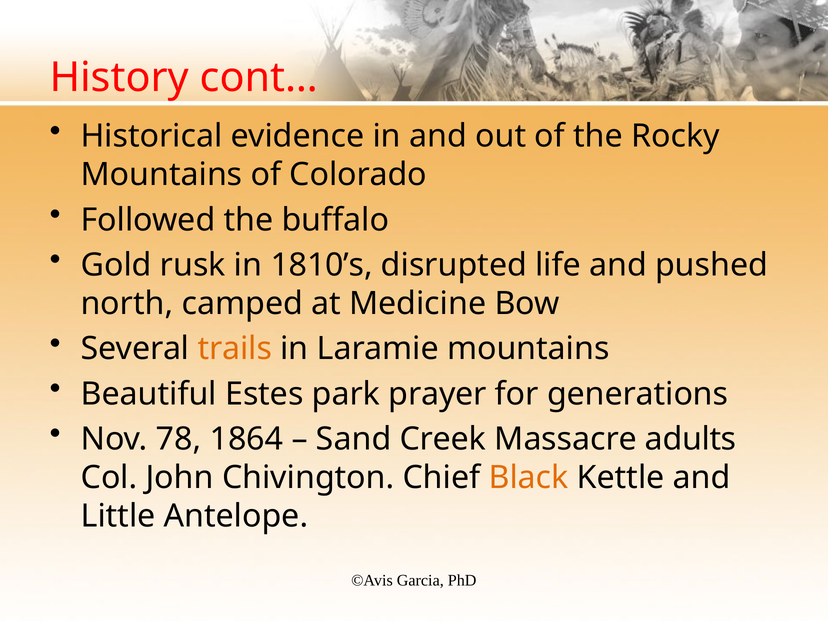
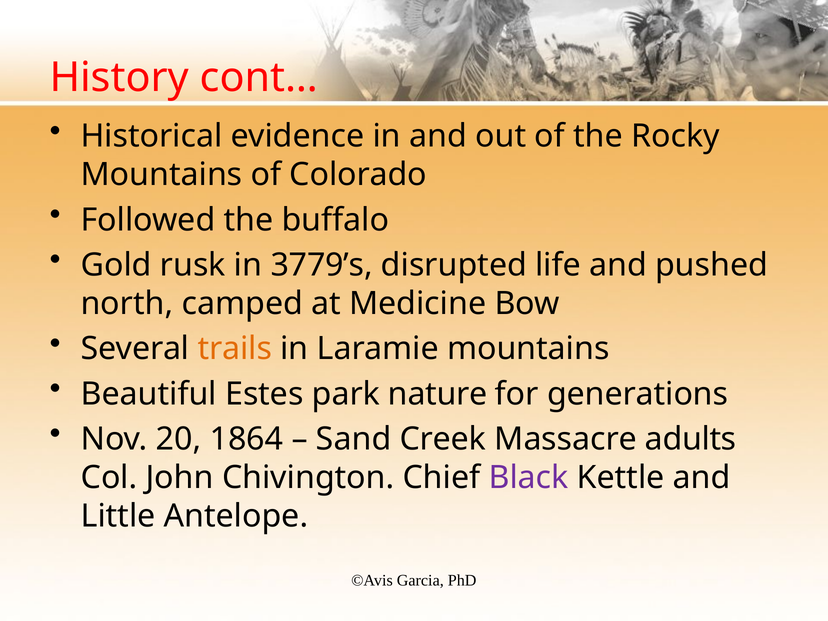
1810’s: 1810’s -> 3779’s (322, 265)
prayer: prayer -> nature (438, 394)
78: 78 -> 20 (179, 439)
Black colour: orange -> purple (529, 478)
